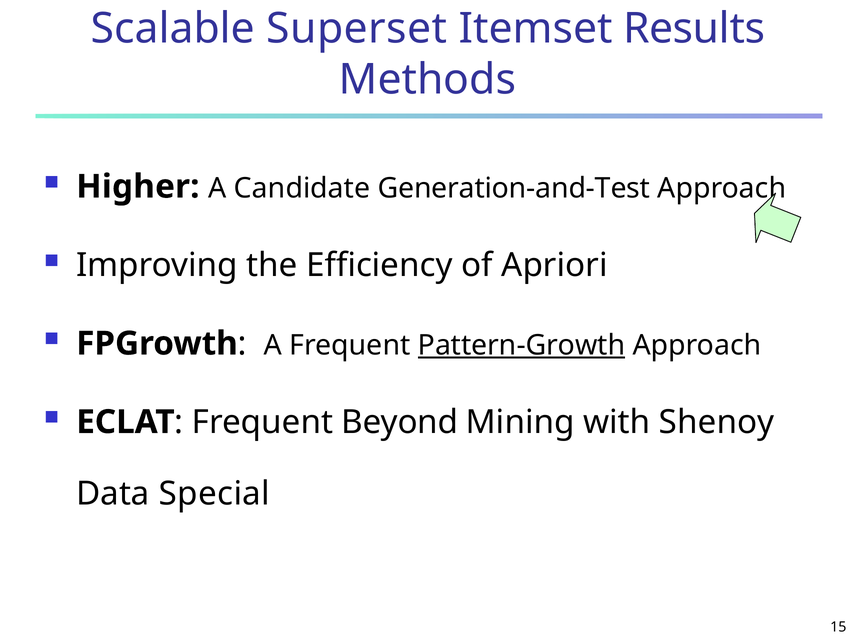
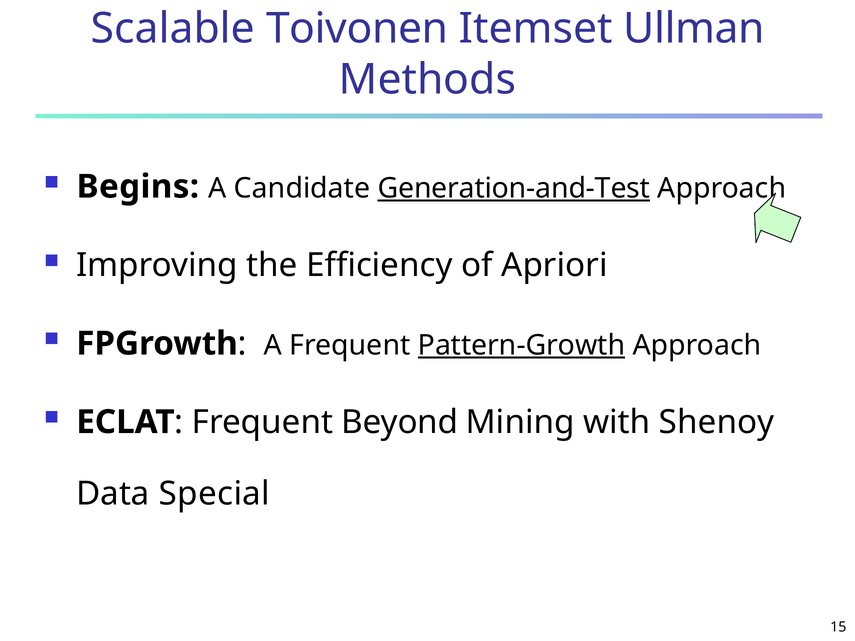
Superset: Superset -> Toivonen (357, 29)
Results: Results -> Ullman (694, 29)
Higher: Higher -> Begins (138, 187)
Generation-and-Test underline: none -> present (514, 188)
